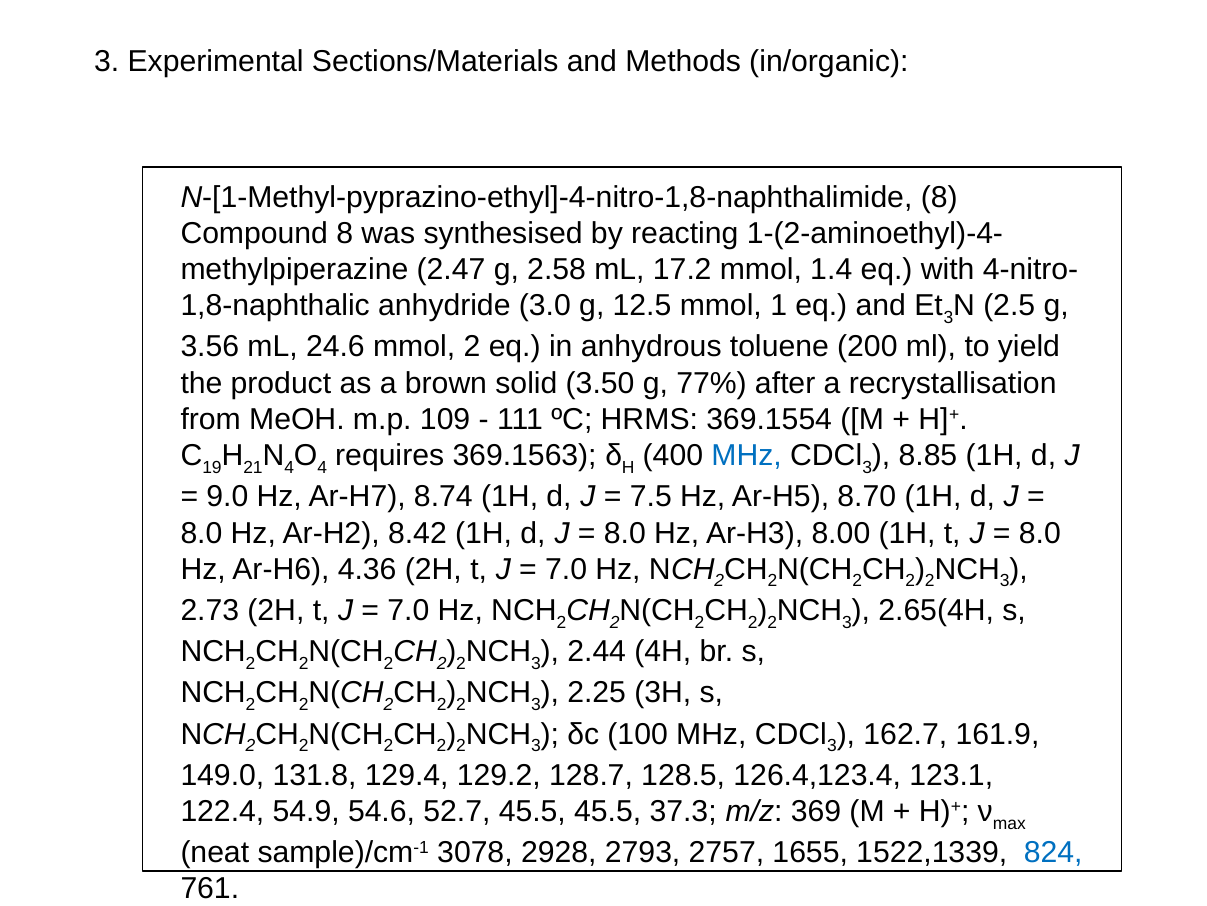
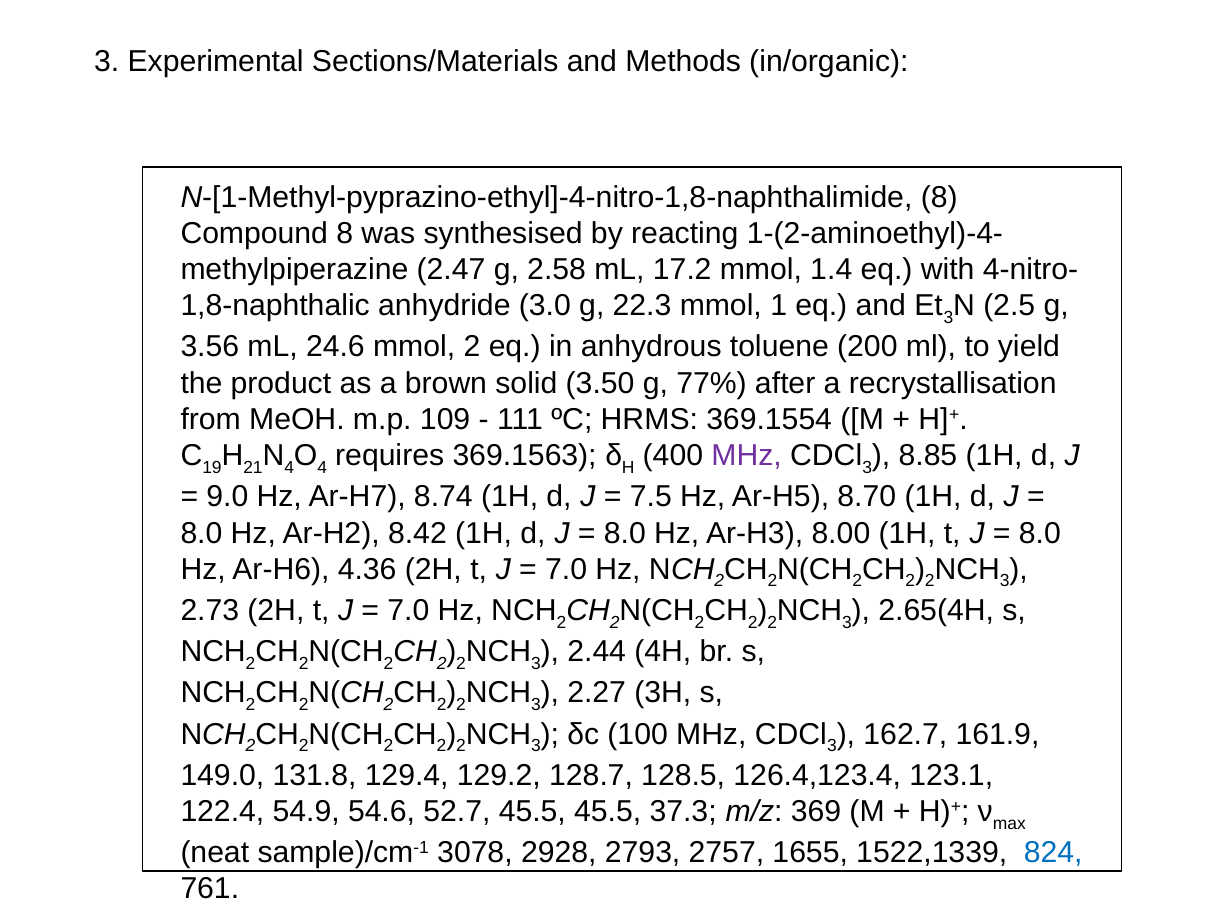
12.5: 12.5 -> 22.3 (642, 306)
MHz colour: blue -> purple (747, 455)
2.25: 2.25 -> 2.27 (597, 692)
